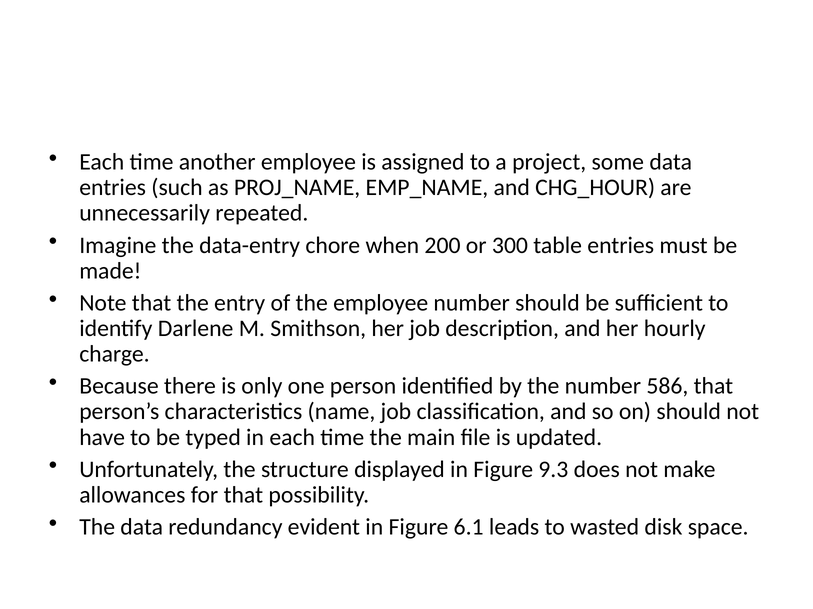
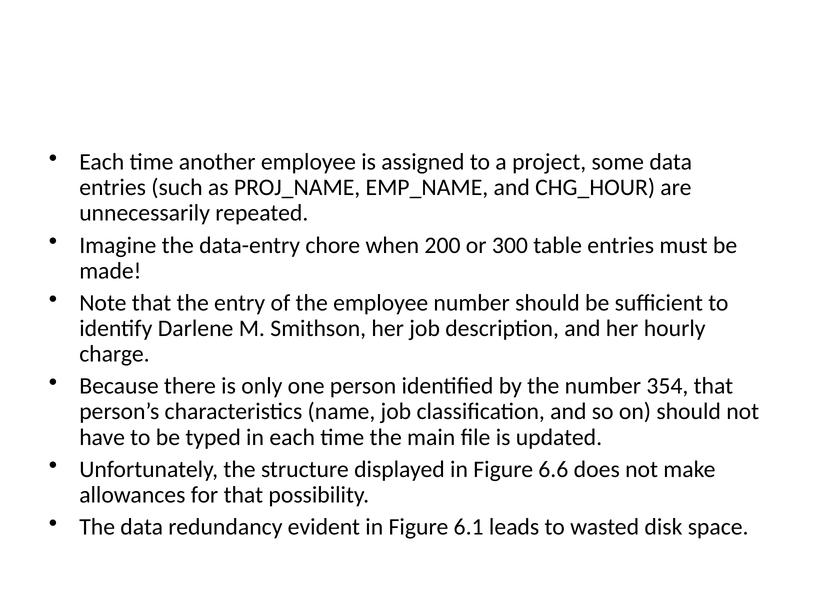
586: 586 -> 354 (667, 387)
9.3: 9.3 -> 6.6 (553, 470)
